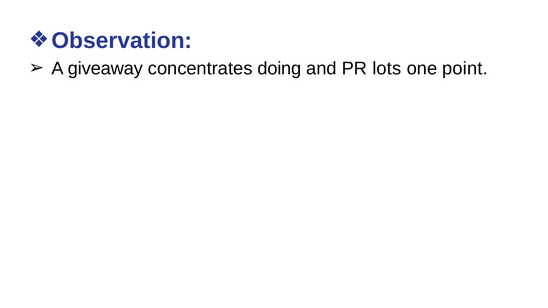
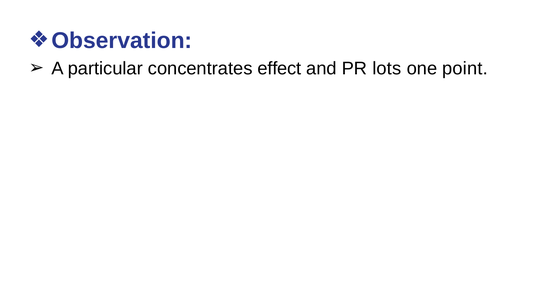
giveaway: giveaway -> particular (105, 68)
doing: doing -> effect (279, 68)
